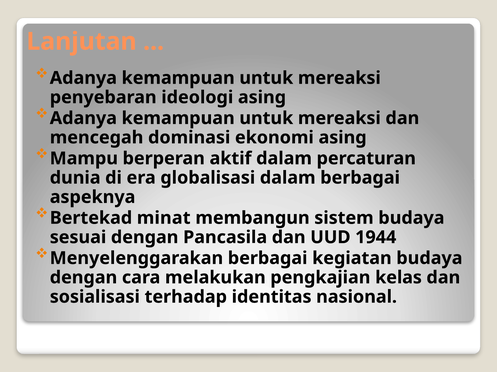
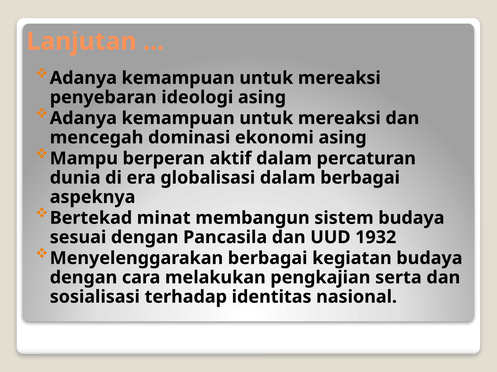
1944: 1944 -> 1932 (376, 238)
kelas: kelas -> serta (398, 278)
